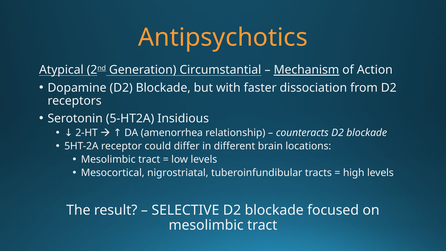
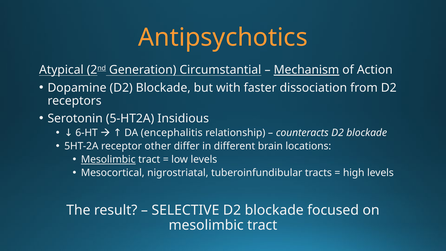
2-HT: 2-HT -> 6-HT (87, 133)
amenorrhea: amenorrhea -> encephalitis (172, 133)
could: could -> other (158, 146)
Mesolimbic underline: none -> present (108, 159)
